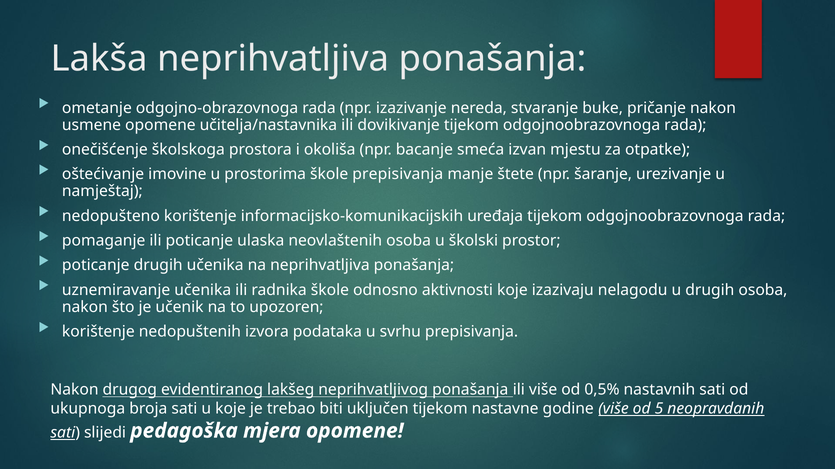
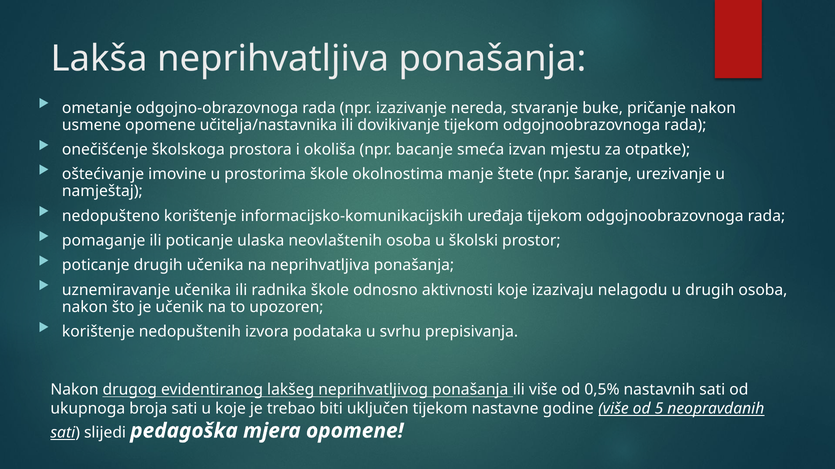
škole prepisivanja: prepisivanja -> okolnostima (398, 175)
